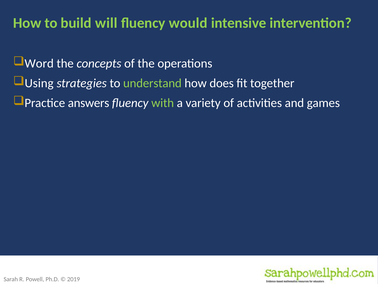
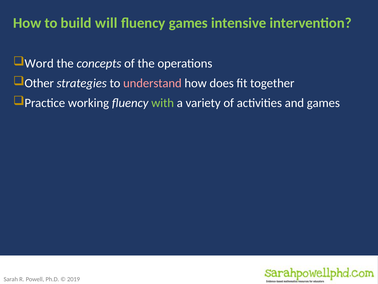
fluency would: would -> games (188, 23)
Using: Using -> Other (39, 83)
understand colour: light green -> pink (152, 83)
answers: answers -> working (89, 103)
